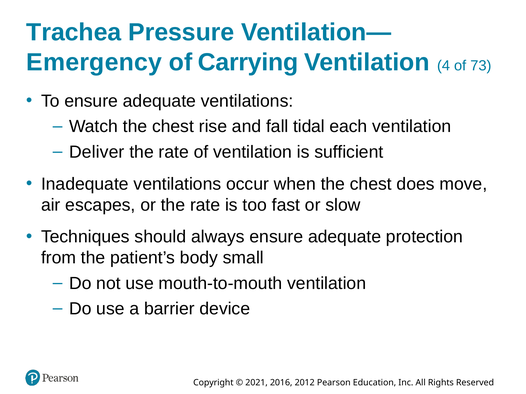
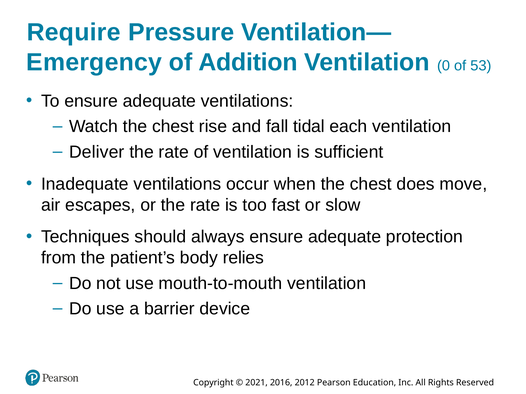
Trachea: Trachea -> Require (74, 33)
Carrying: Carrying -> Addition (248, 62)
4: 4 -> 0 (444, 66)
73: 73 -> 53 (481, 66)
small: small -> relies (243, 258)
